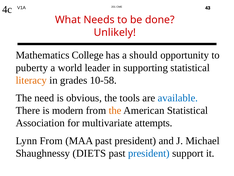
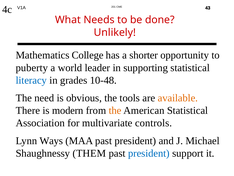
should: should -> shorter (144, 55)
literacy colour: orange -> blue (31, 80)
10-58: 10-58 -> 10-48 (103, 80)
available colour: blue -> orange (178, 98)
attempts: attempts -> controls (154, 123)
Lynn From: From -> Ways (51, 140)
DIETS: DIETS -> THEM (89, 153)
